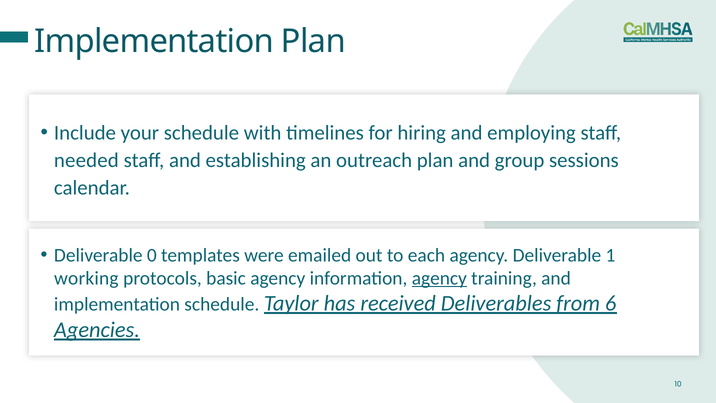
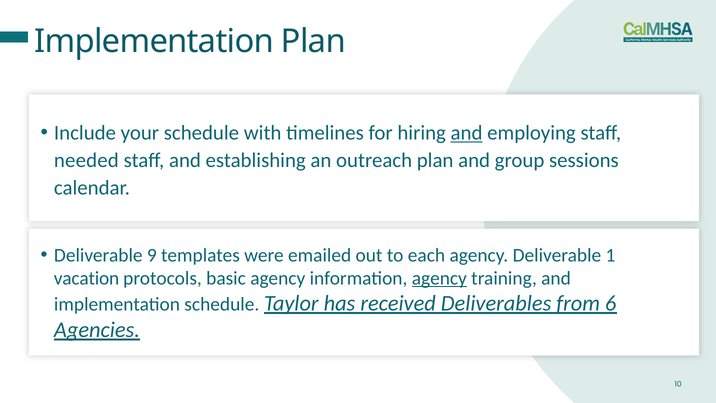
and underline: none -> present (467, 133)
0: 0 -> 9 (152, 255)
working: working -> vacation (87, 278)
